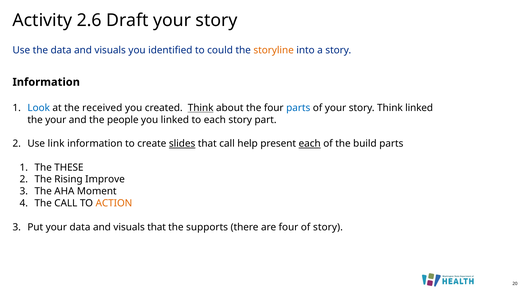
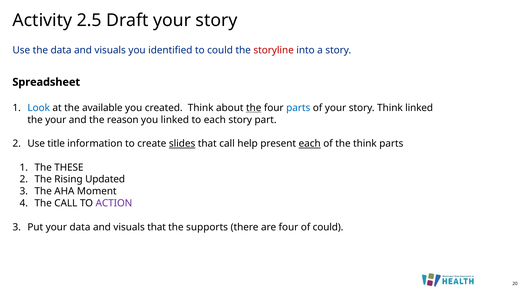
2.6: 2.6 -> 2.5 (89, 20)
storyline colour: orange -> red (274, 50)
Information: Information -> Spreadsheet (46, 82)
received: received -> available (102, 108)
Think underline: present -> none (201, 108)
the underline: none -> present (254, 108)
people: people -> reason (123, 120)
link: link -> title (56, 144)
the build: build -> think (365, 144)
Improve: Improve -> Updated (105, 179)
ACTION colour: orange -> purple (114, 203)
of story: story -> could (328, 227)
